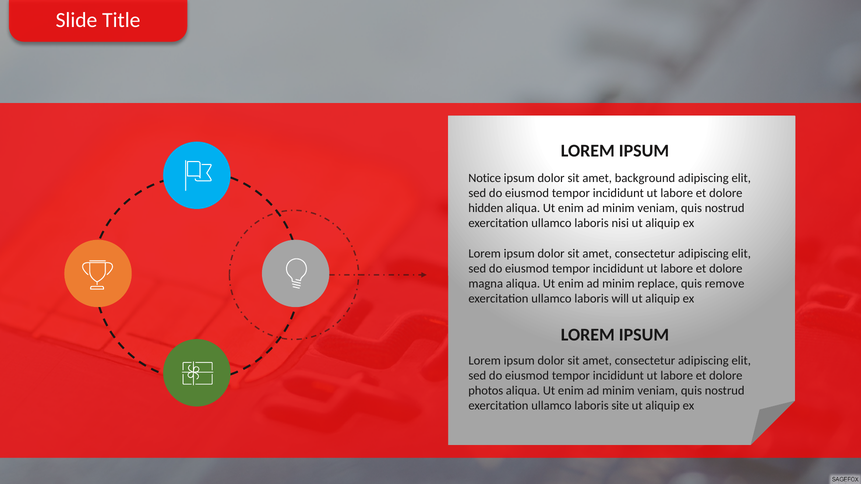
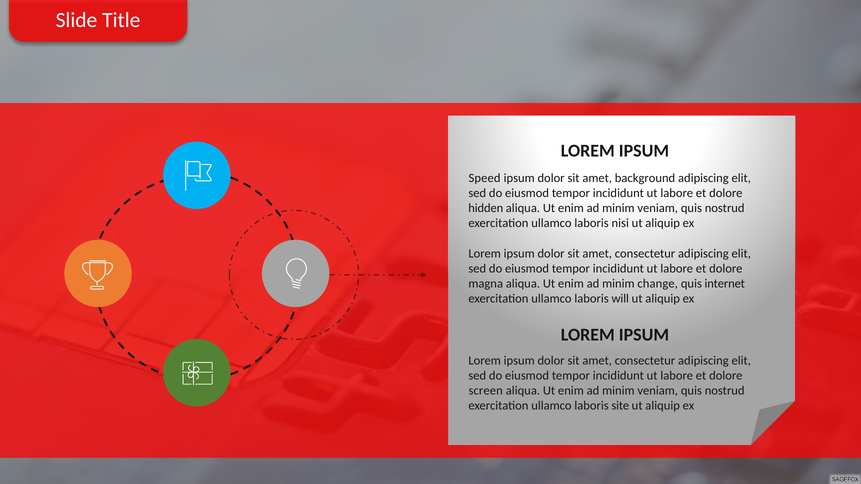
Notice: Notice -> Speed (485, 178)
replace: replace -> change (658, 284)
remove: remove -> internet (725, 284)
photos: photos -> screen (486, 391)
